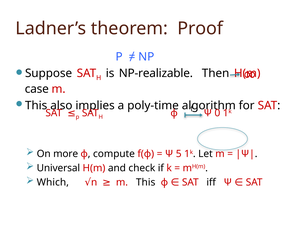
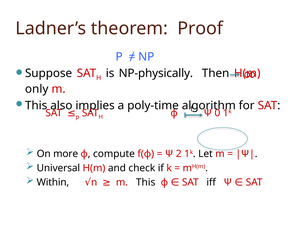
NP-realizable: NP-realizable -> NP-physically (156, 73)
case: case -> only (37, 89)
5: 5 -> 2 (179, 154)
Which: Which -> Within (53, 182)
